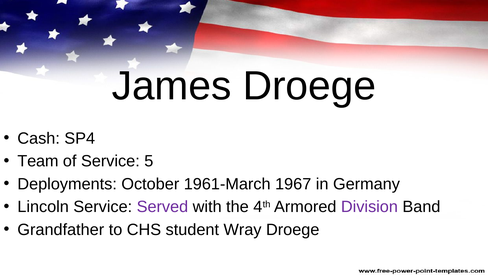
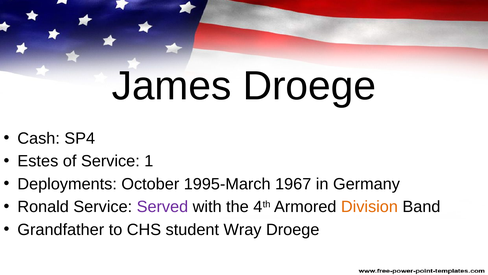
Team: Team -> Estes (38, 161)
5: 5 -> 1 (149, 161)
1961-March: 1961-March -> 1995-March (227, 184)
Lincoln: Lincoln -> Ronald (43, 207)
Division colour: purple -> orange (369, 207)
